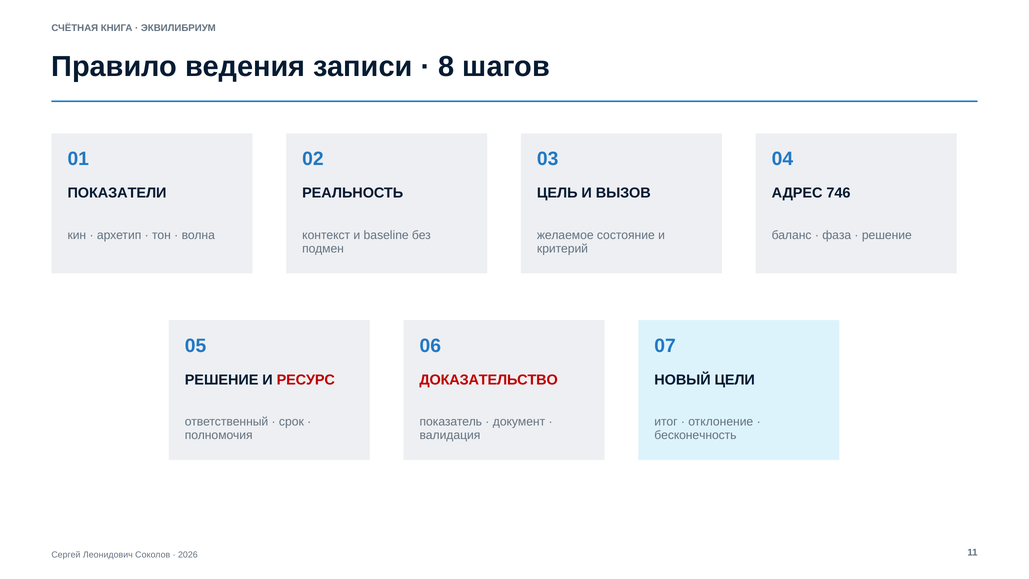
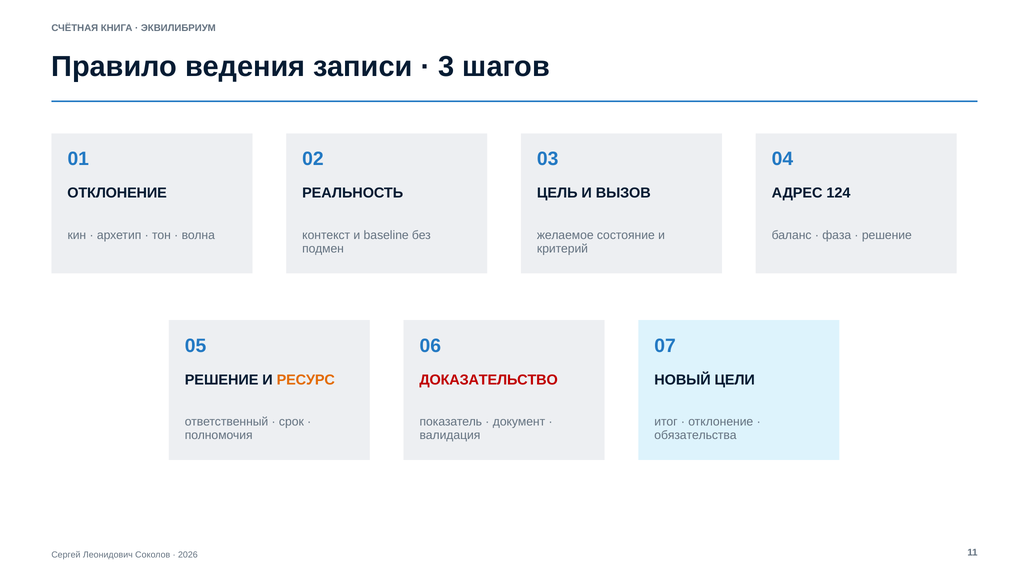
8: 8 -> 3 (446, 66)
ПОКАЗАТЕЛИ: ПОКАЗАТЕЛИ -> ОТКЛОНЕНИЕ (117, 193)
746: 746 -> 124 (838, 193)
РЕСУРС colour: red -> orange (306, 380)
бесконечность: бесконечность -> обязательства (695, 435)
